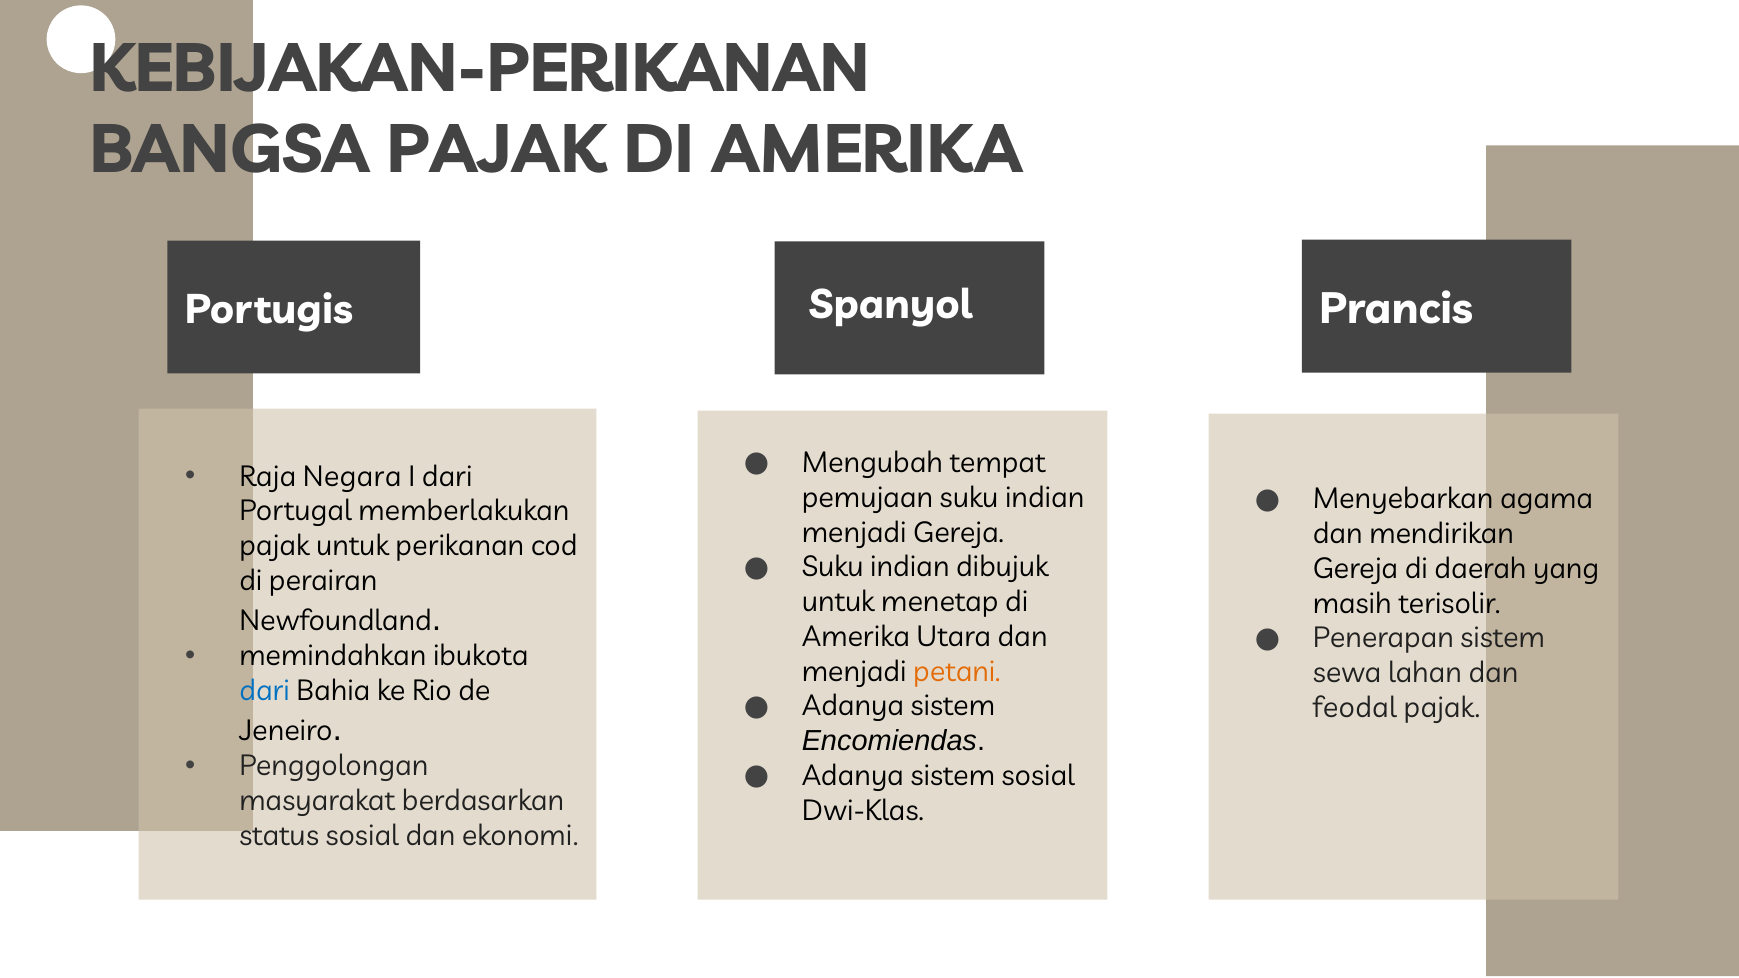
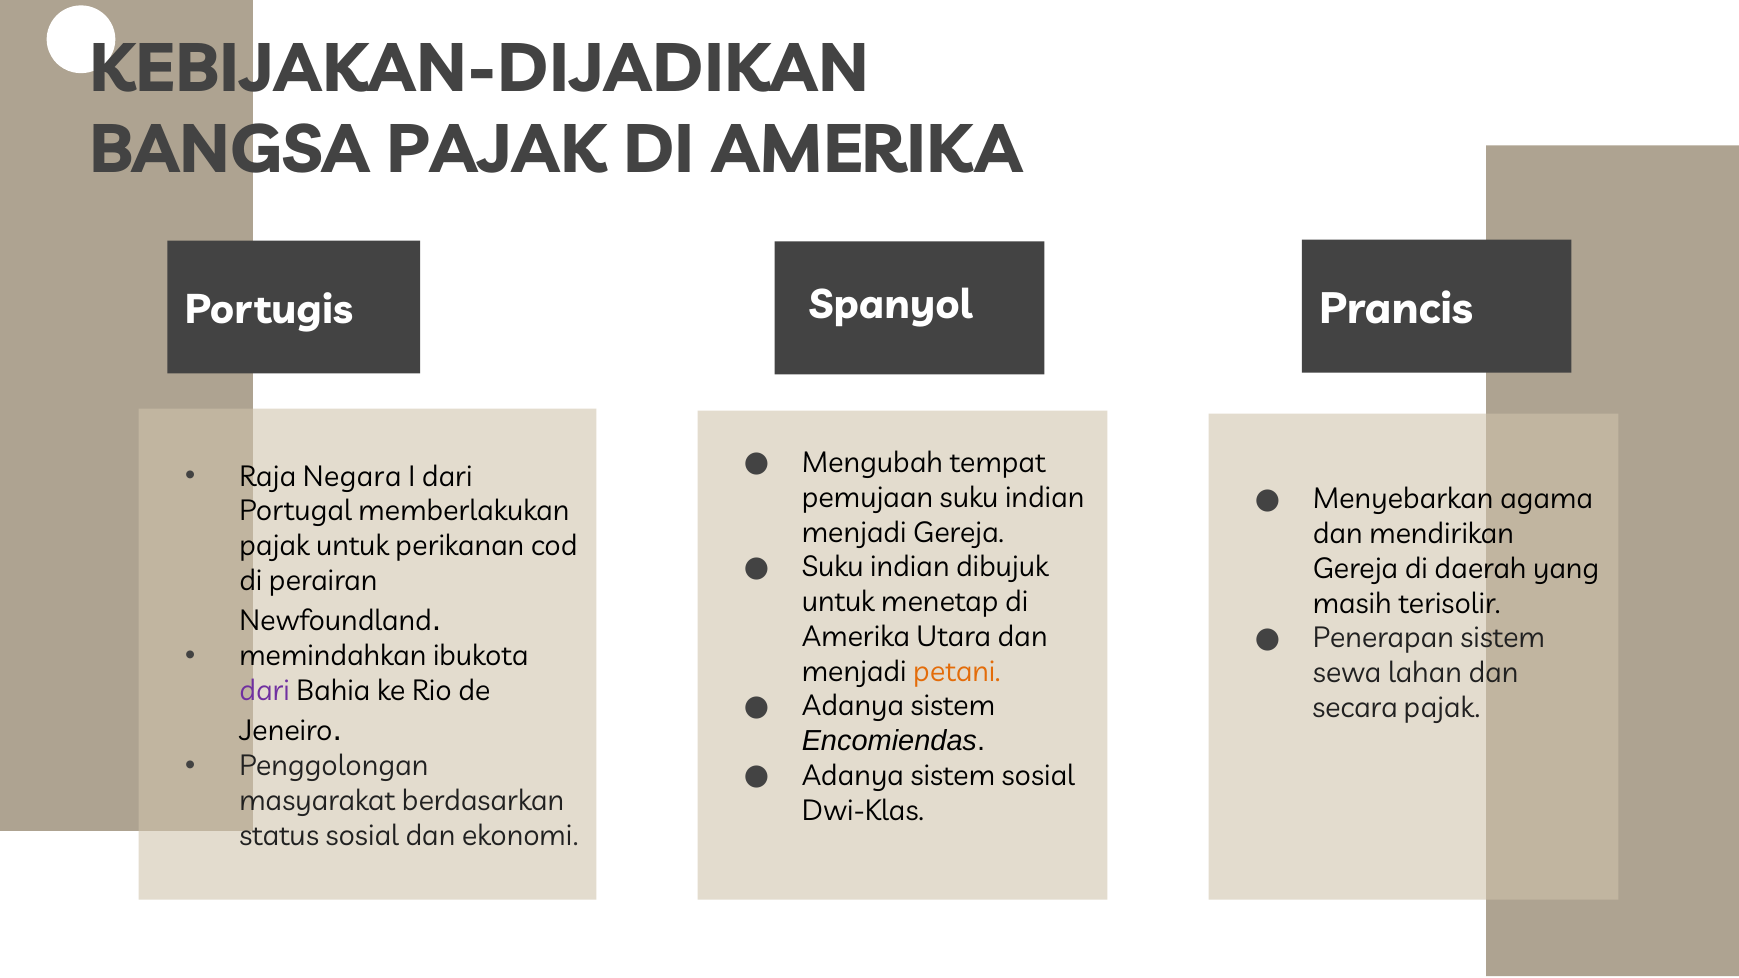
KEBIJAKAN-PERIKANAN: KEBIJAKAN-PERIKANAN -> KEBIJAKAN-DIJADIKAN (479, 69)
dari colour: blue -> purple (265, 691)
feodal: feodal -> secara (1355, 708)
